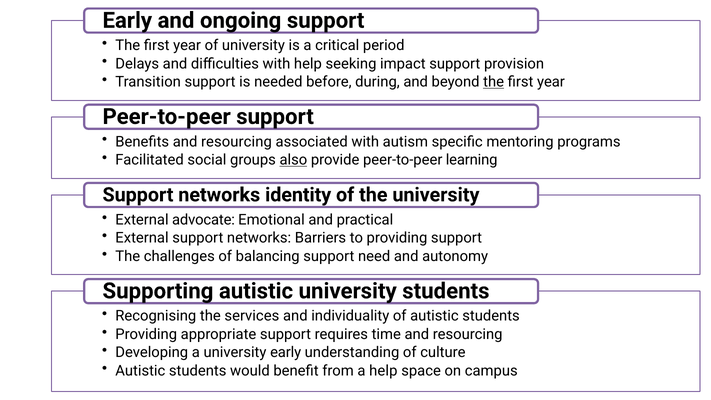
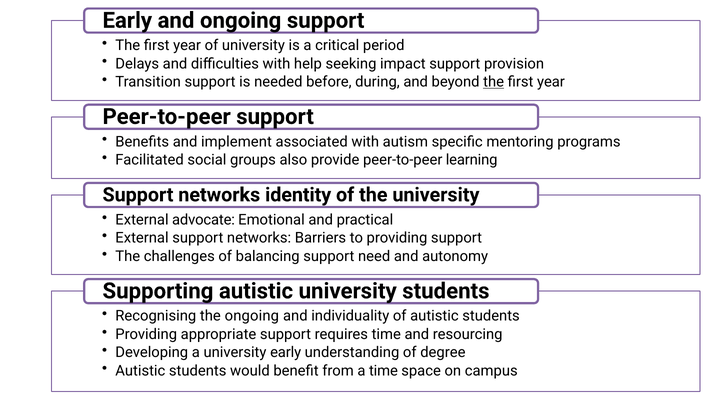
Benefits and resourcing: resourcing -> implement (236, 142)
also underline: present -> none (293, 160)
the services: services -> ongoing (252, 316)
culture: culture -> degree (443, 352)
a help: help -> time (383, 371)
